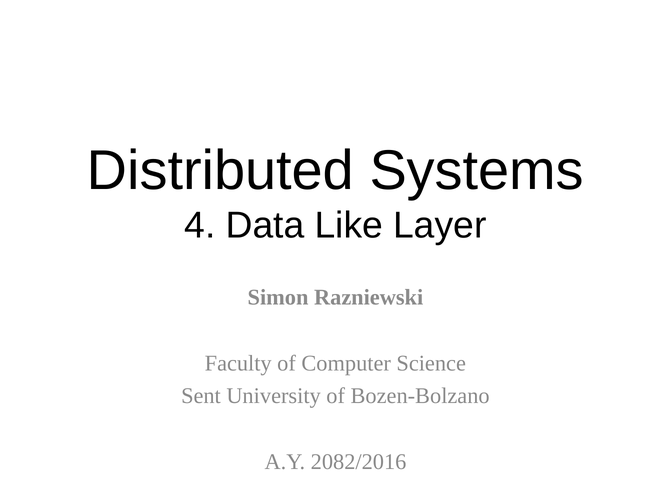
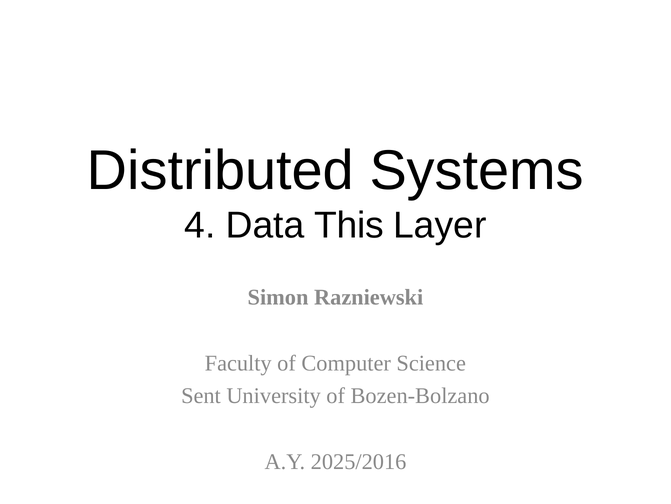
Like: Like -> This (349, 225)
2082/2016: 2082/2016 -> 2025/2016 (359, 461)
